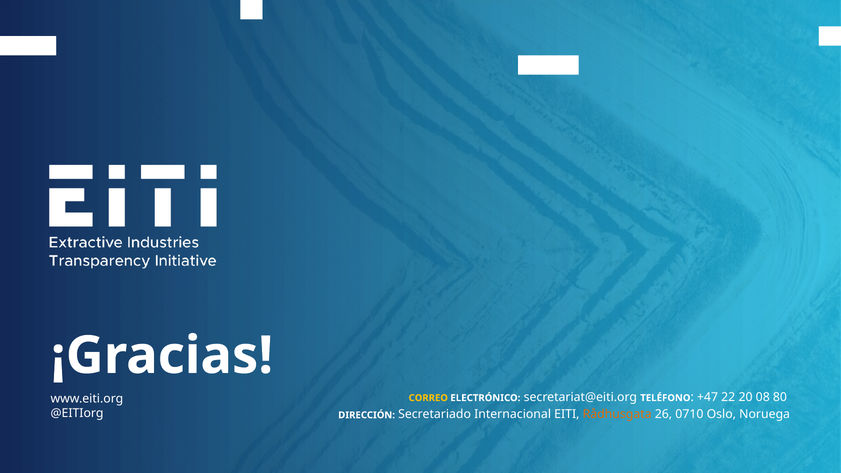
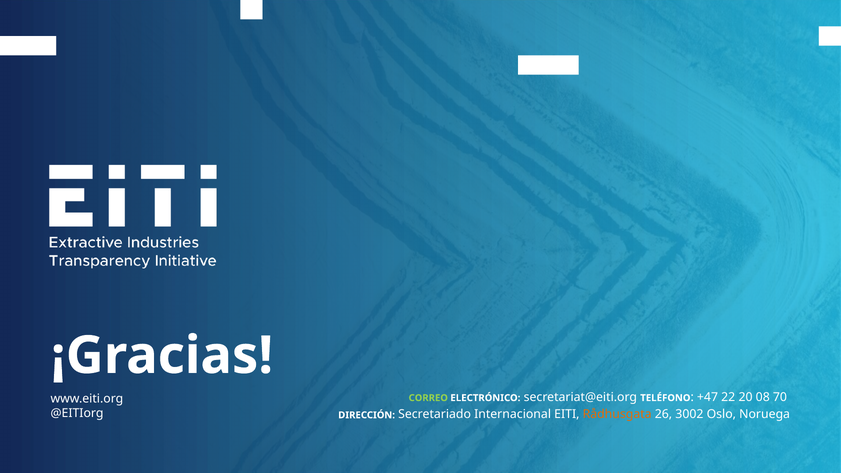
CORREO colour: yellow -> light green (428, 398)
80: 80 -> 70 (780, 397)
0710: 0710 -> 3002 (689, 414)
